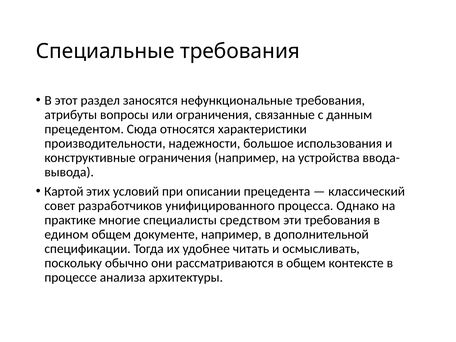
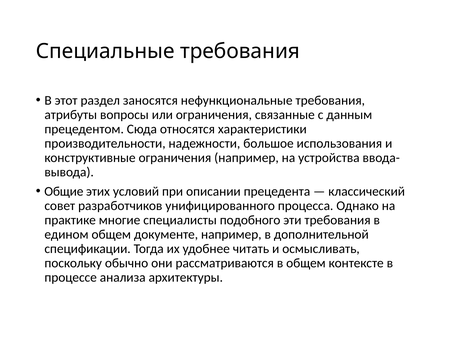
Картой: Картой -> Общие (64, 191)
средством: средством -> подобного (250, 220)
